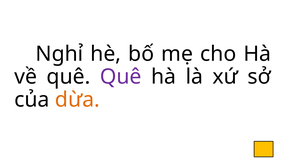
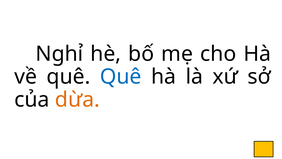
Quê colour: purple -> blue (121, 77)
